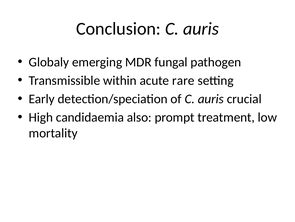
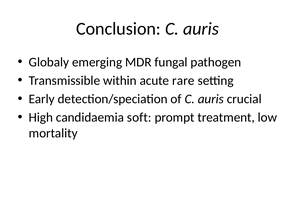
also: also -> soft (139, 117)
